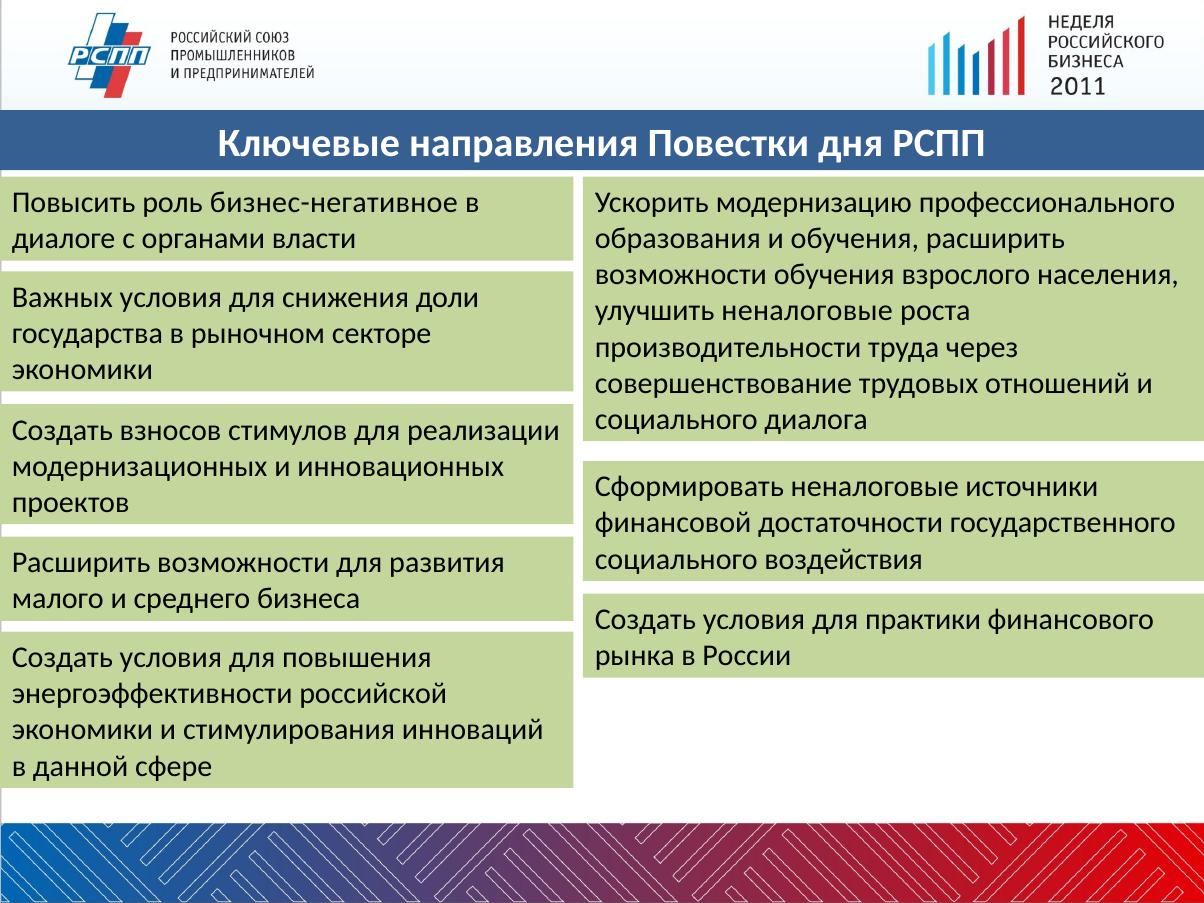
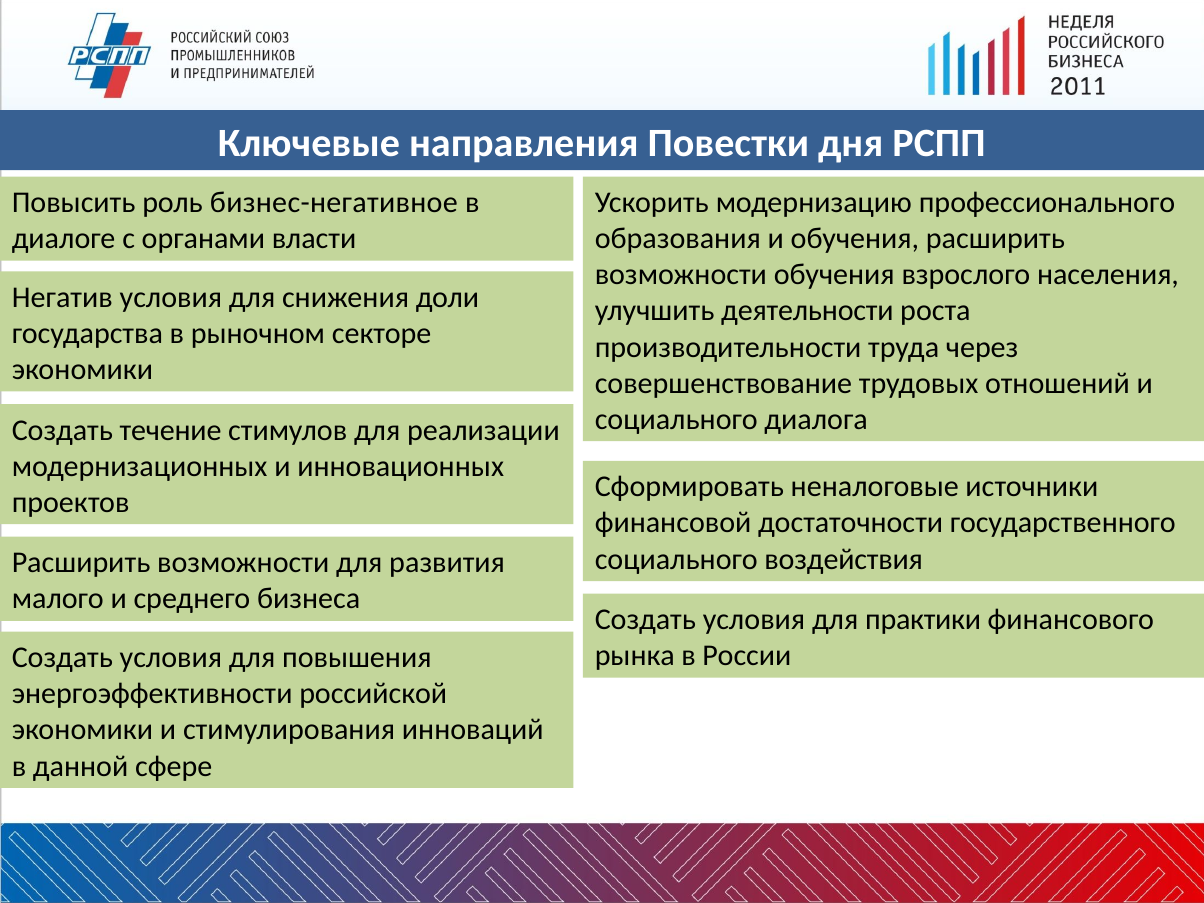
Важных: Важных -> Негатив (62, 297)
улучшить неналоговые: неналоговые -> деятельности (807, 311)
взносов: взносов -> течение (171, 430)
